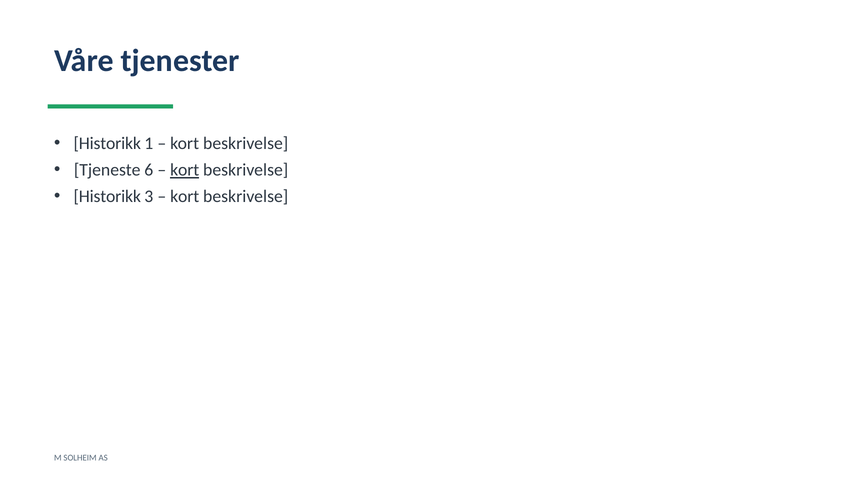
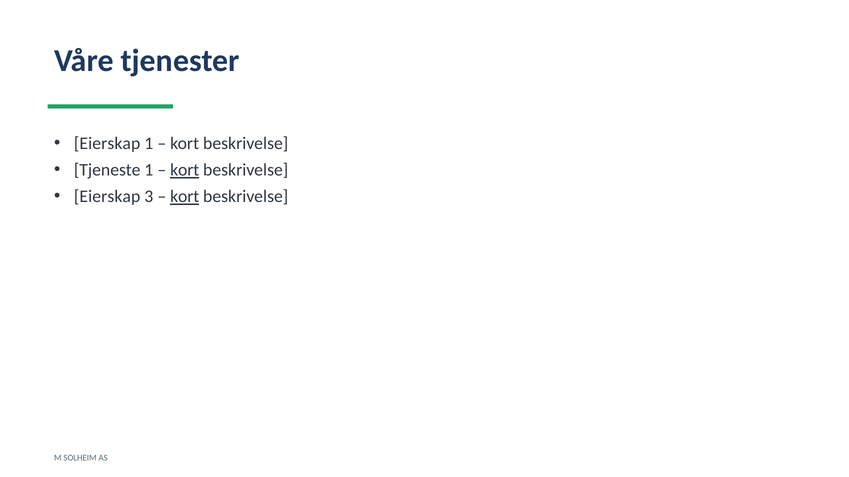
Historikk: Historikk -> Eierskap (107, 144)
Tjeneste 6: 6 -> 1 (149, 170)
Historikk: Historikk -> Eierskap (107, 197)
kort underline: none -> present (185, 197)
